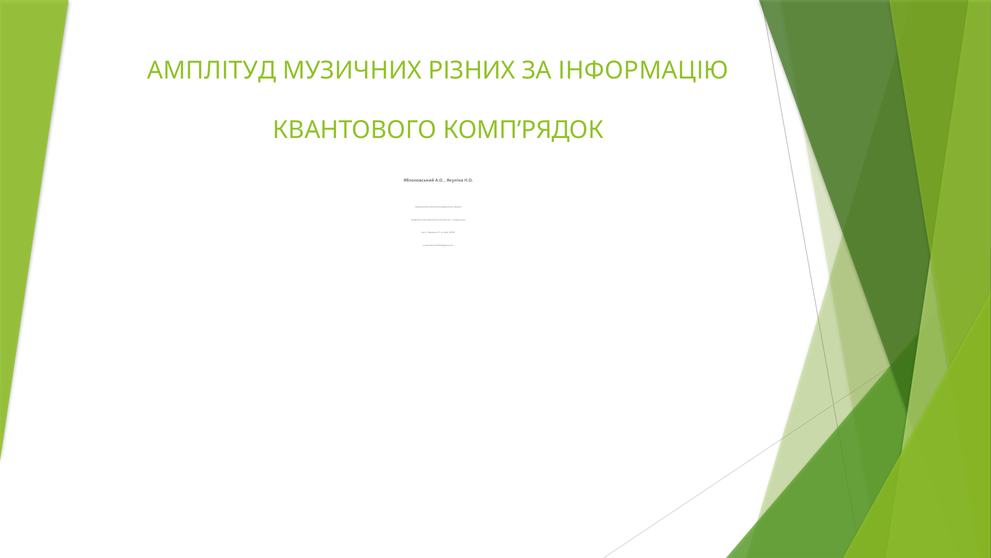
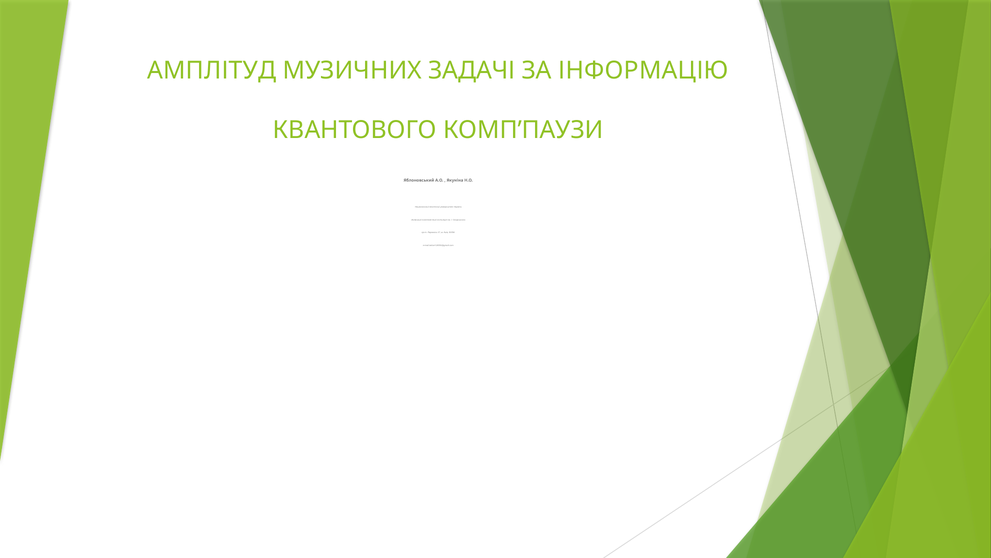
РІЗНИХ: РІЗНИХ -> ЗАДАЧІ (472, 71)
КОМП’РЯДОК: КОМП’РЯДОК -> КОМП’ПАУЗИ (523, 130)
